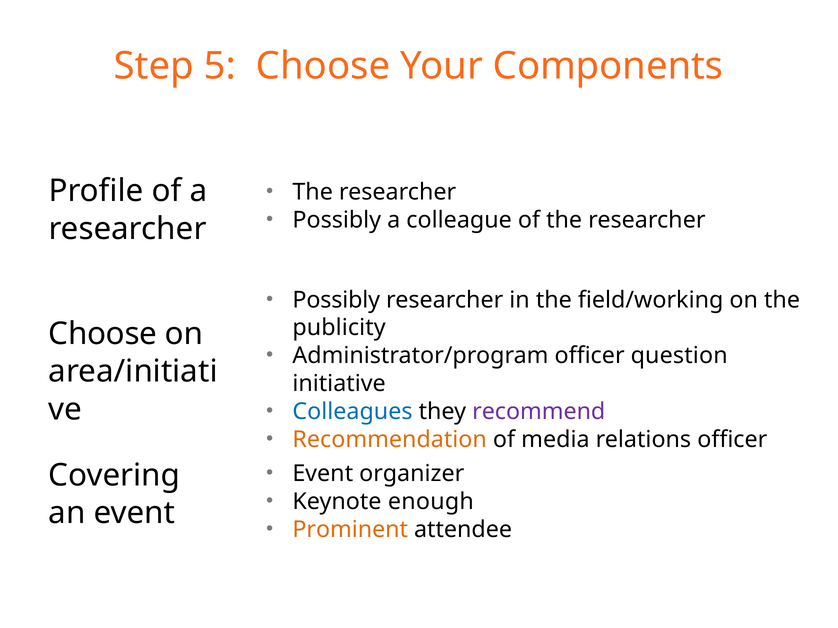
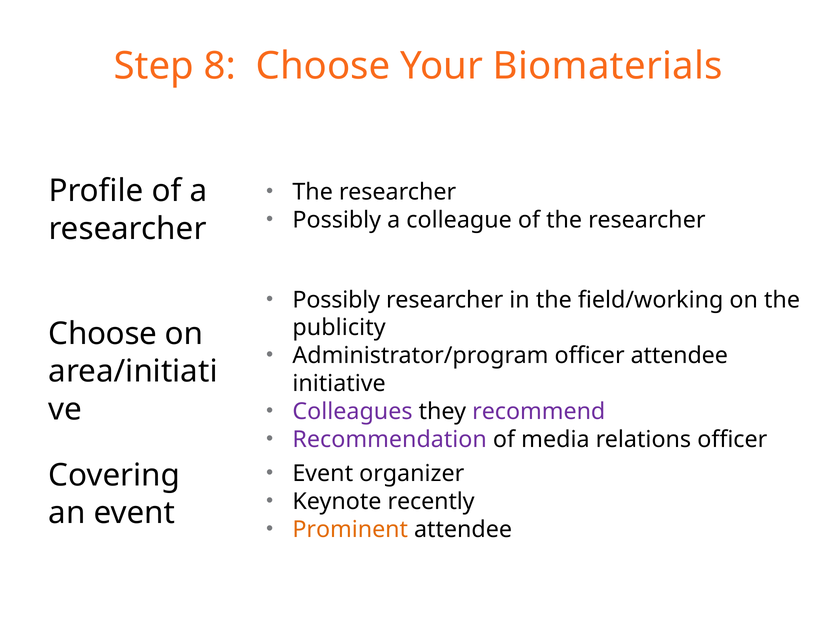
5: 5 -> 8 (220, 66)
Components: Components -> Biomaterials (608, 66)
officer question: question -> attendee (679, 356)
Colleagues colour: blue -> purple (352, 412)
Recommendation colour: orange -> purple (390, 440)
enough: enough -> recently (431, 502)
